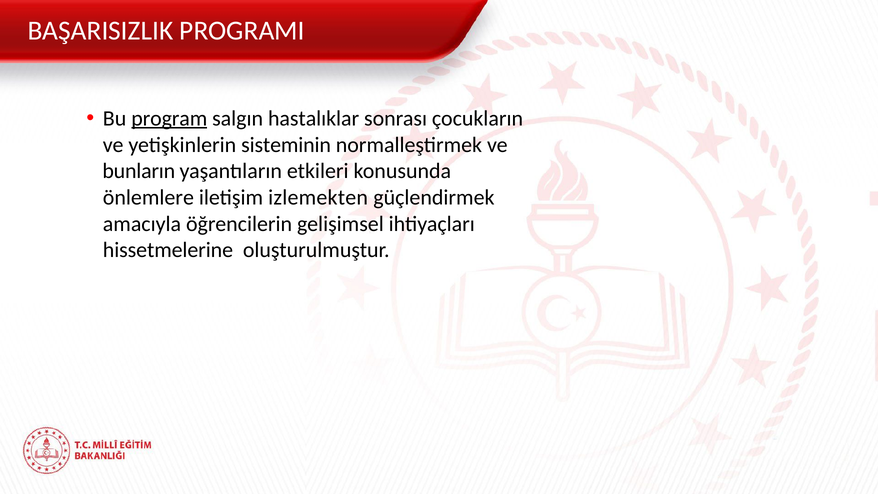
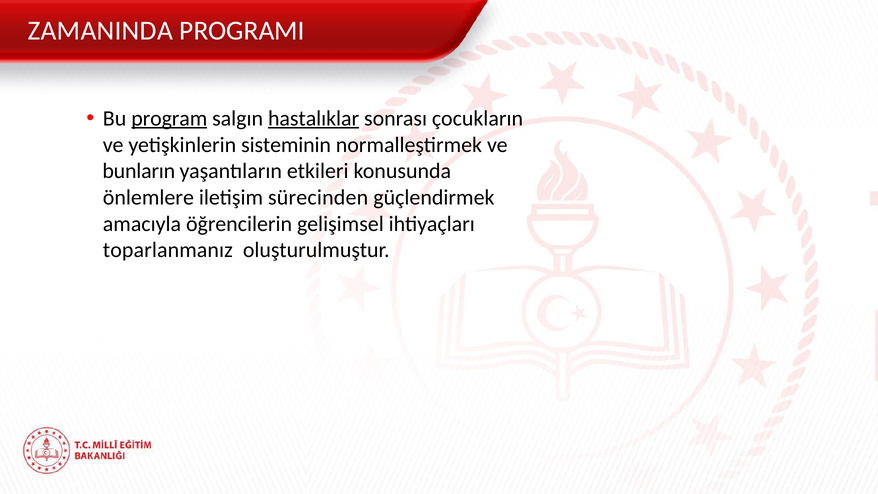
BAŞARISIZLIK: BAŞARISIZLIK -> ZAMANINDA (100, 31)
hastalıklar underline: none -> present (314, 118)
izlemekten: izlemekten -> sürecinden (318, 197)
hissetmelerine: hissetmelerine -> toparlanmanız (168, 250)
